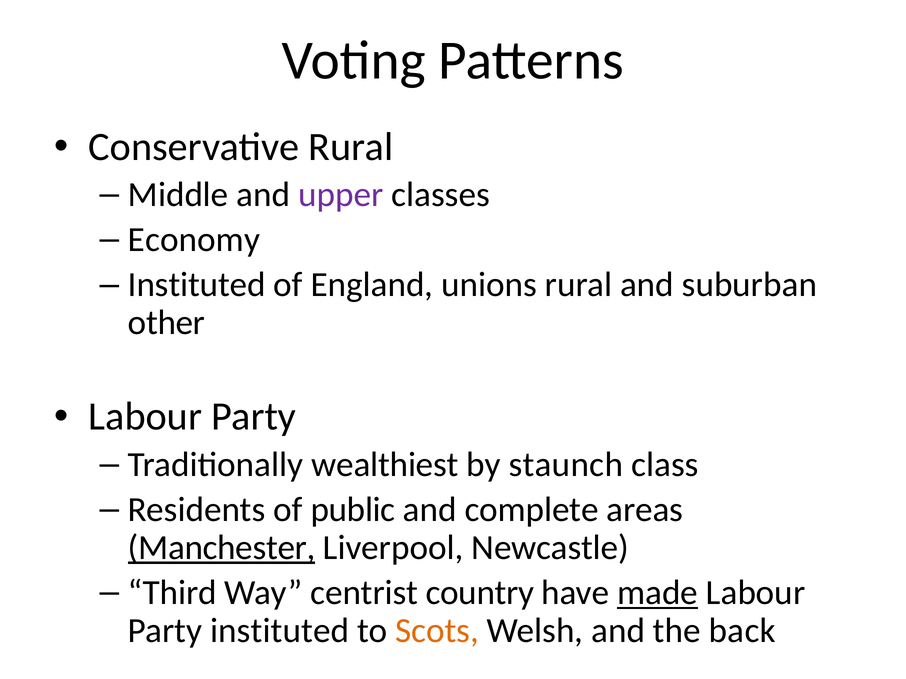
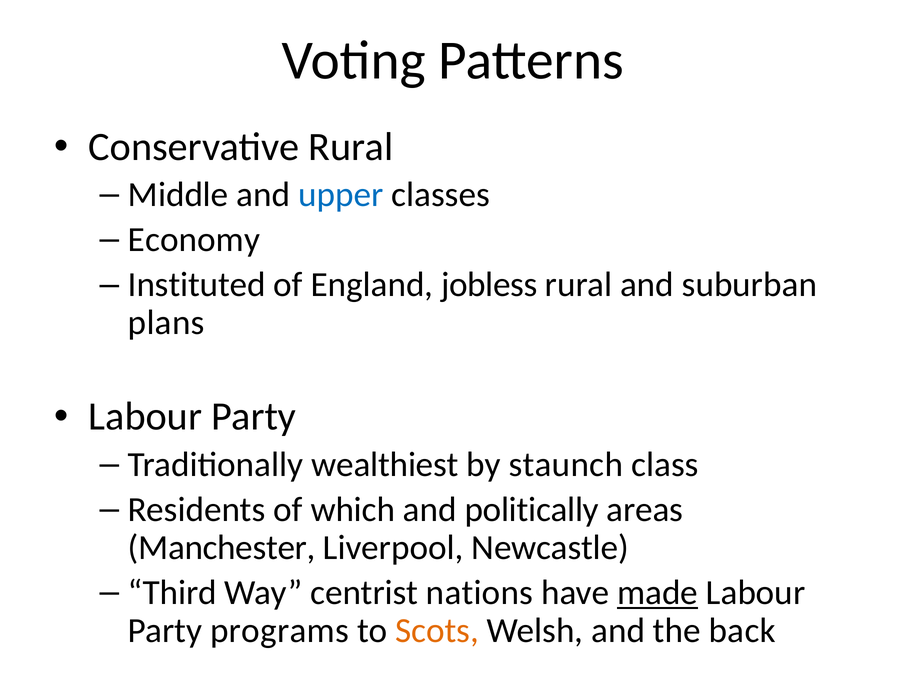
upper colour: purple -> blue (341, 195)
unions: unions -> jobless (489, 285)
other: other -> plans (166, 323)
public: public -> which (353, 510)
complete: complete -> politically (532, 510)
Manchester underline: present -> none (222, 548)
country: country -> nations (480, 593)
Party instituted: instituted -> programs (280, 631)
